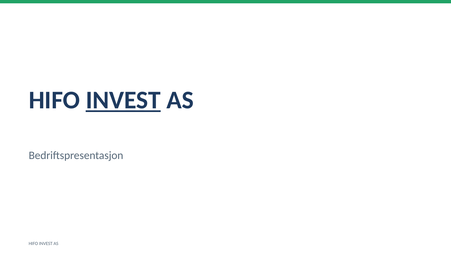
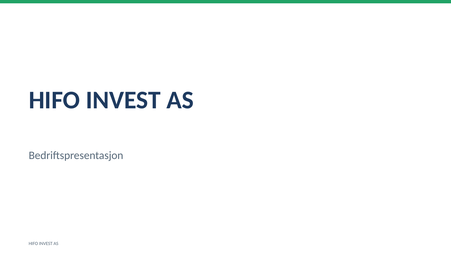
INVEST underline: present -> none (123, 100)
